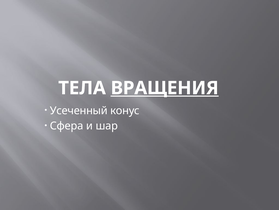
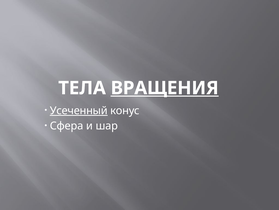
Усеченный underline: none -> present (79, 110)
